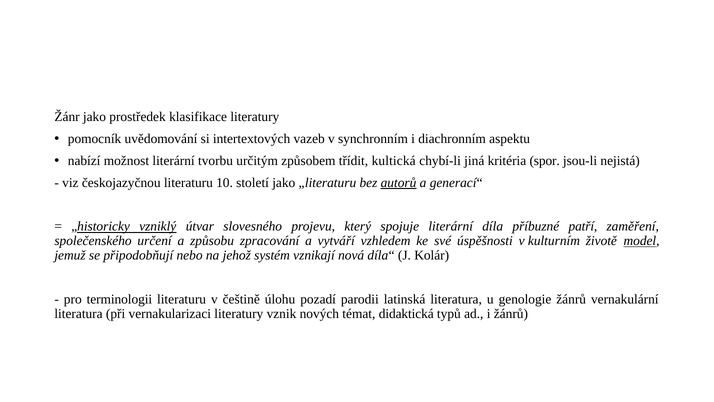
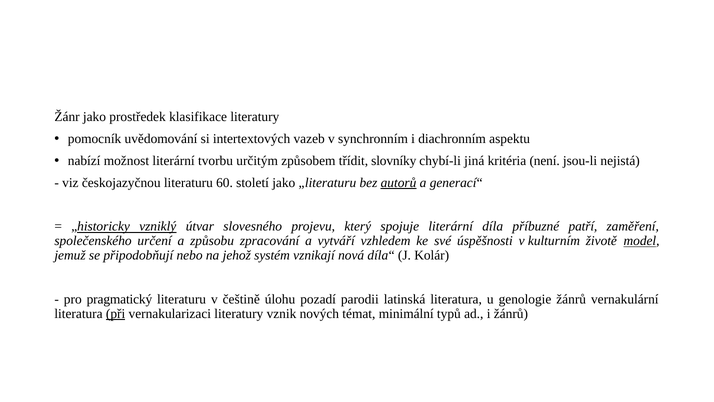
kultická: kultická -> slovníky (394, 161)
spor: spor -> není (545, 161)
10: 10 -> 60 (225, 182)
terminologii: terminologii -> pragmatický (119, 299)
při underline: none -> present (116, 313)
didaktická: didaktická -> minimální (406, 313)
